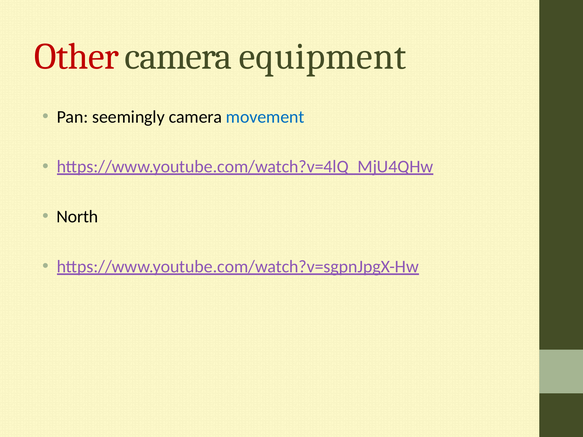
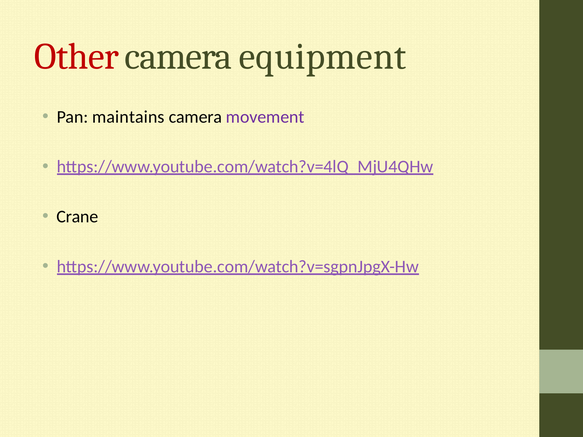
seemingly: seemingly -> maintains (128, 117)
movement colour: blue -> purple (265, 117)
North: North -> Crane (77, 217)
